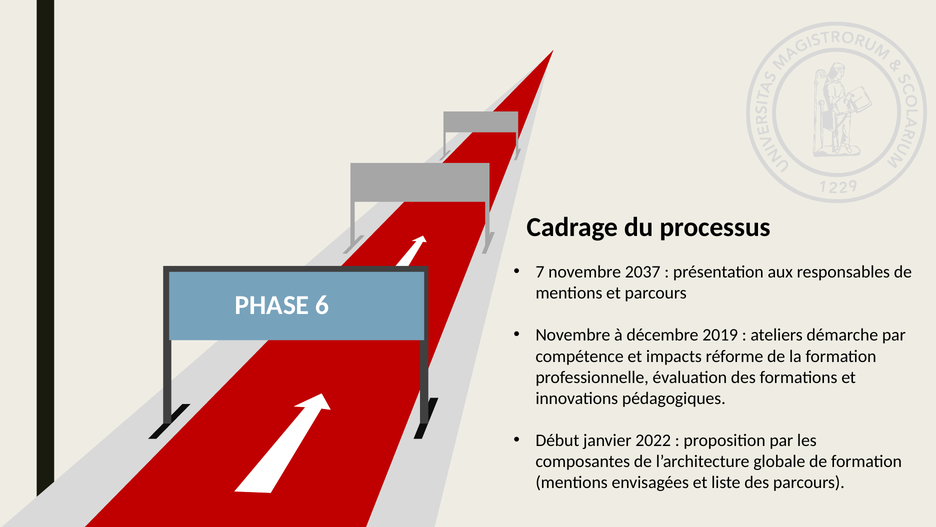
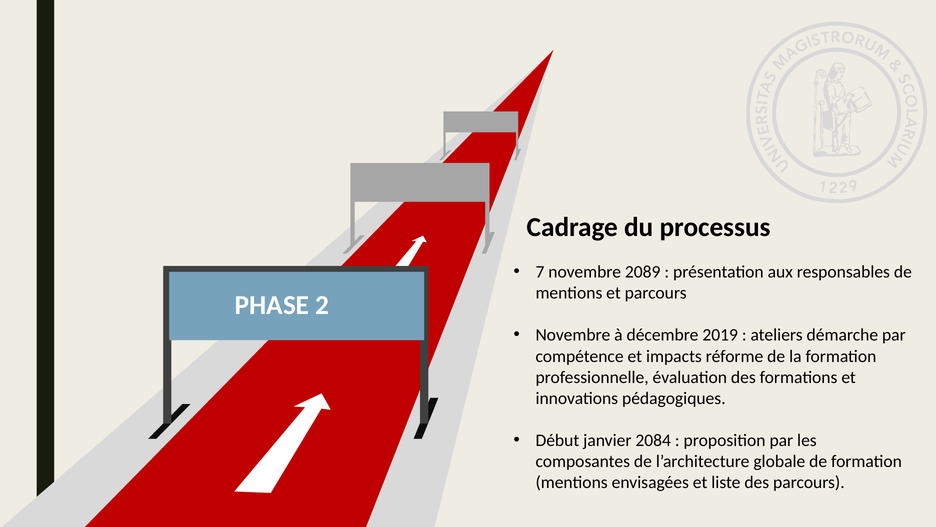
2037: 2037 -> 2089 (643, 272)
6: 6 -> 2 (322, 305)
2022: 2022 -> 2084 (653, 440)
